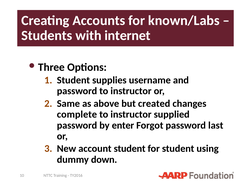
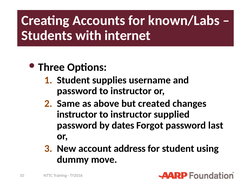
complete: complete -> instructor (77, 115)
enter: enter -> dates (123, 125)
account student: student -> address (130, 149)
down: down -> move (104, 160)
